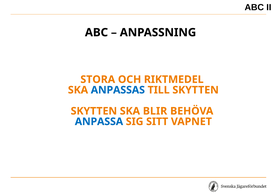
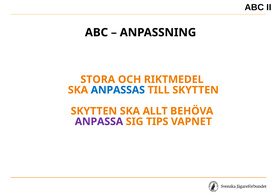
BLIR: BLIR -> ALLT (155, 111)
ANPASSA colour: blue -> purple (99, 122)
SITT: SITT -> TIPS (157, 122)
